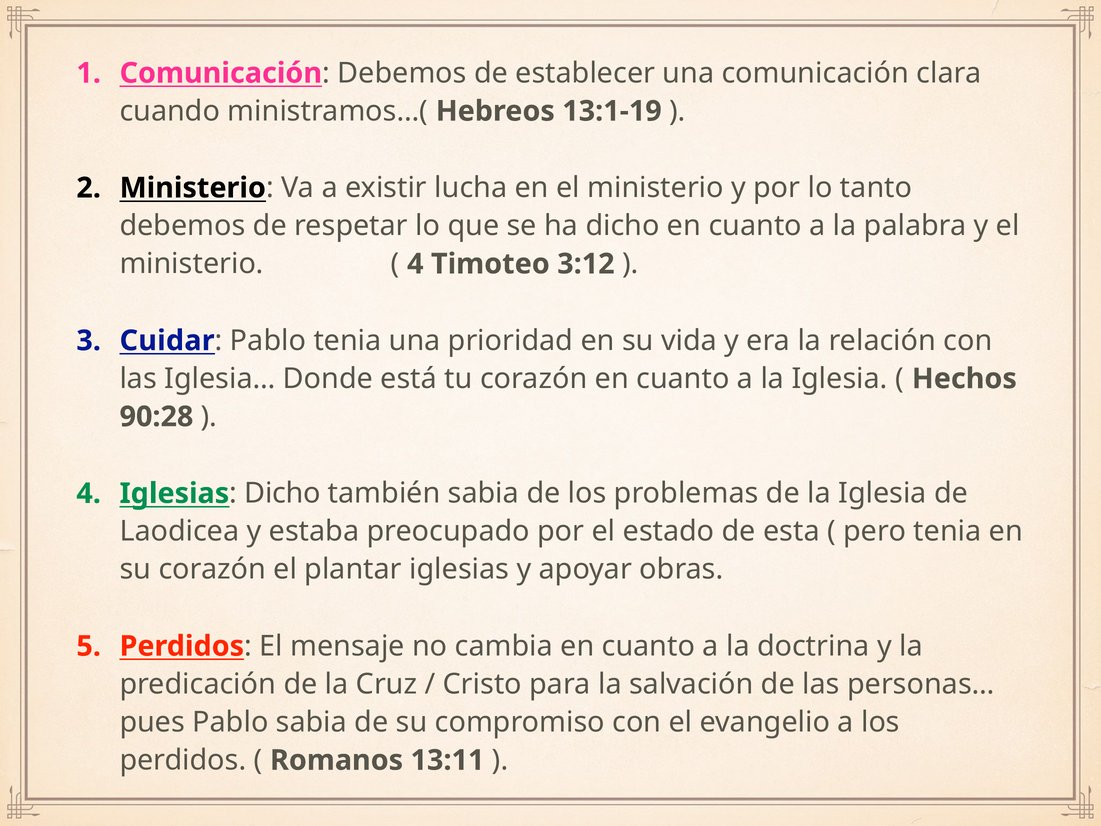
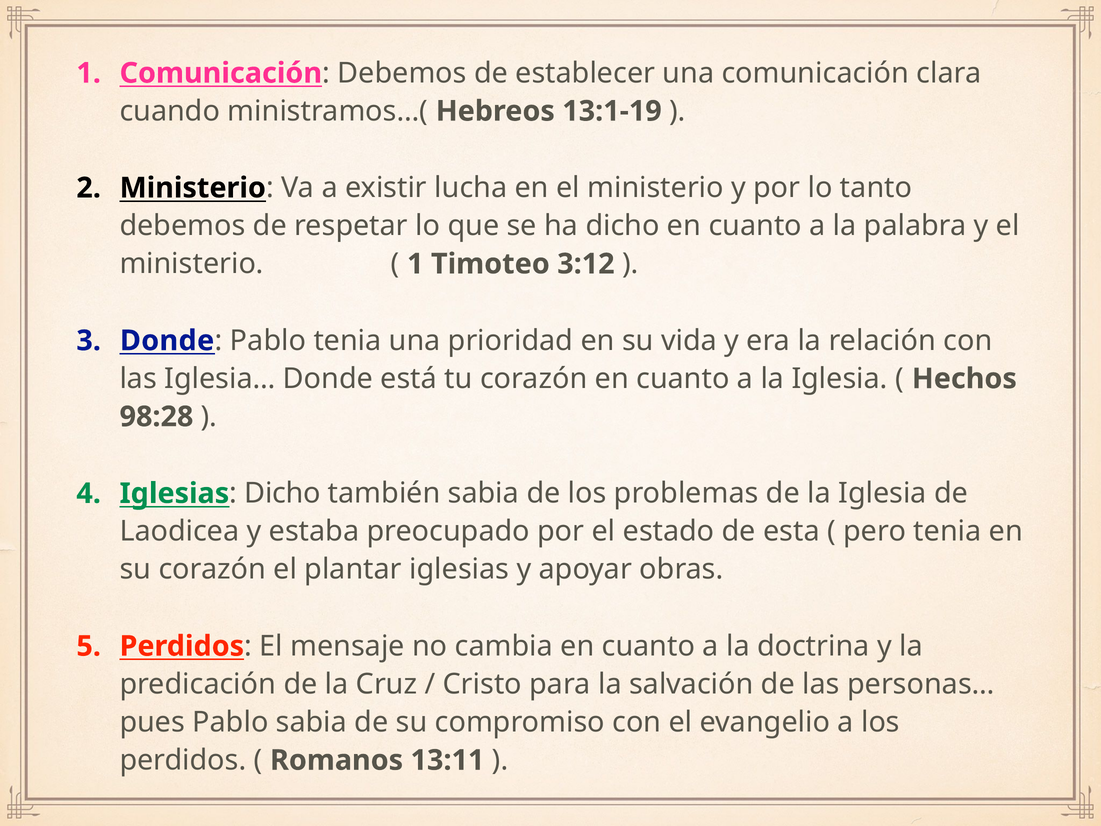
4: 4 -> 1 (415, 264)
Cuidar: Cuidar -> Donde (167, 341)
90:28: 90:28 -> 98:28 (156, 417)
